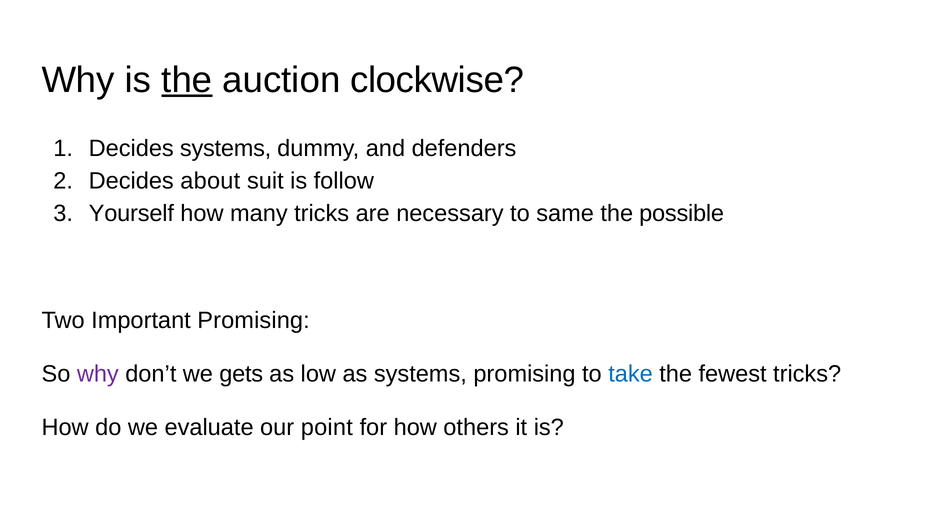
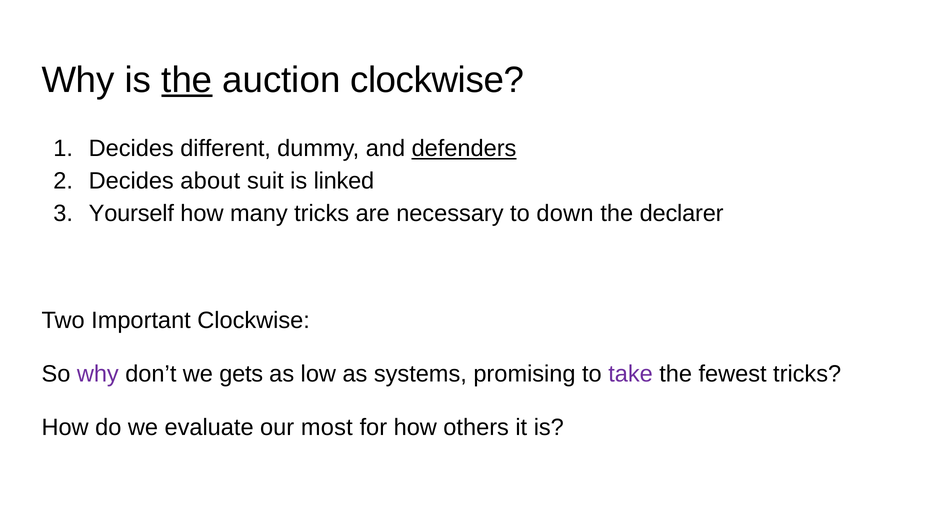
Decides systems: systems -> different (226, 148)
defenders underline: none -> present (464, 148)
follow: follow -> linked (344, 181)
same: same -> down (565, 213)
possible: possible -> declarer (682, 213)
Important Promising: Promising -> Clockwise (254, 320)
take colour: blue -> purple (631, 374)
point: point -> most (327, 427)
